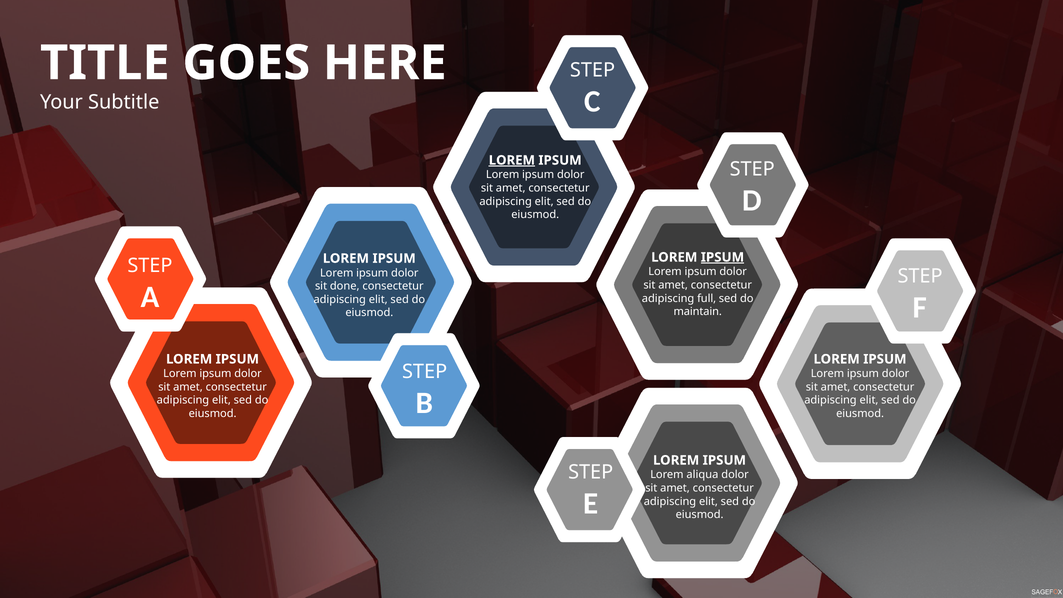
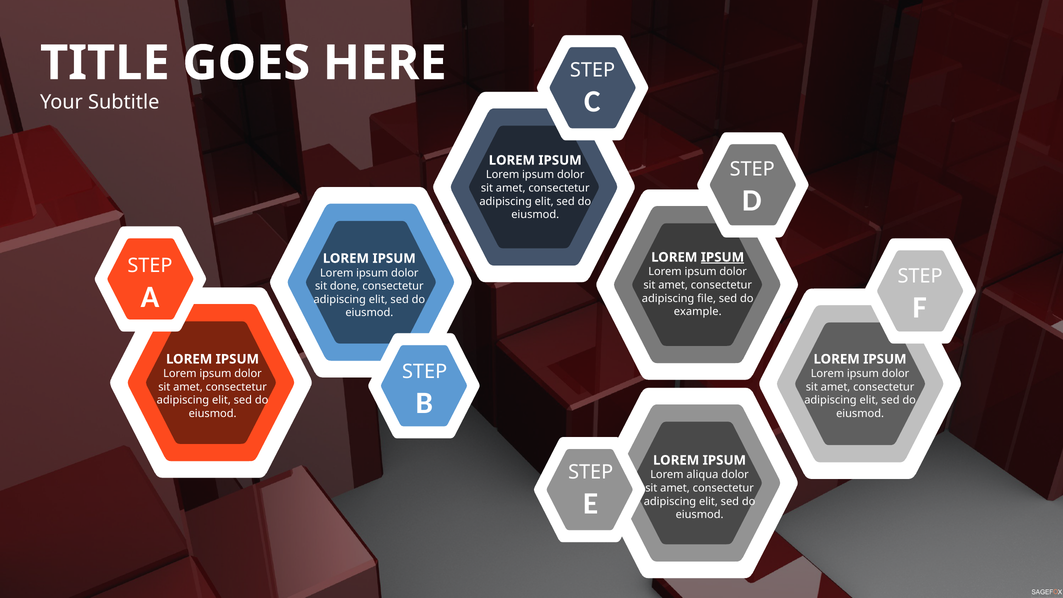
LOREM underline: present -> none (512, 160)
full: full -> file (707, 298)
maintain: maintain -> example (698, 312)
